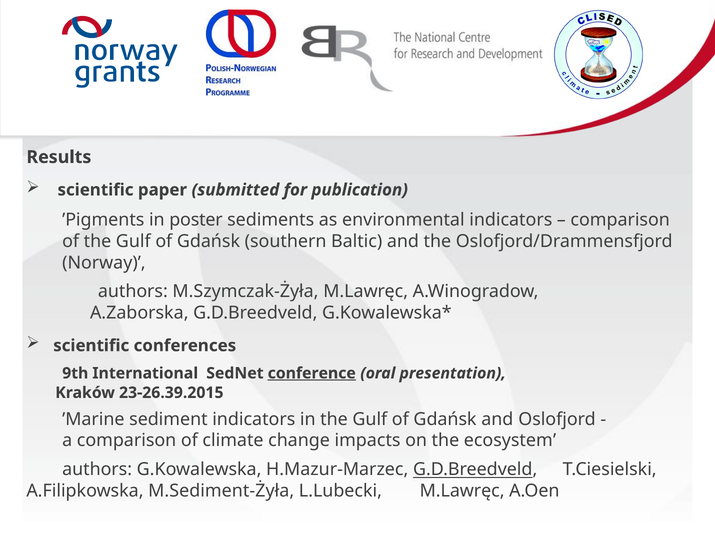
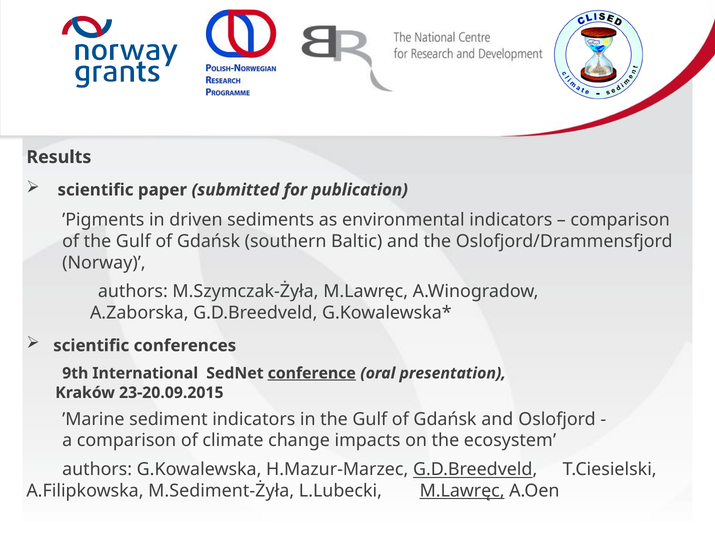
poster: poster -> driven (196, 219)
23-26.39.2015: 23-26.39.2015 -> 23-20.09.2015 (171, 392)
M.Lawręc underline: none -> present (462, 490)
